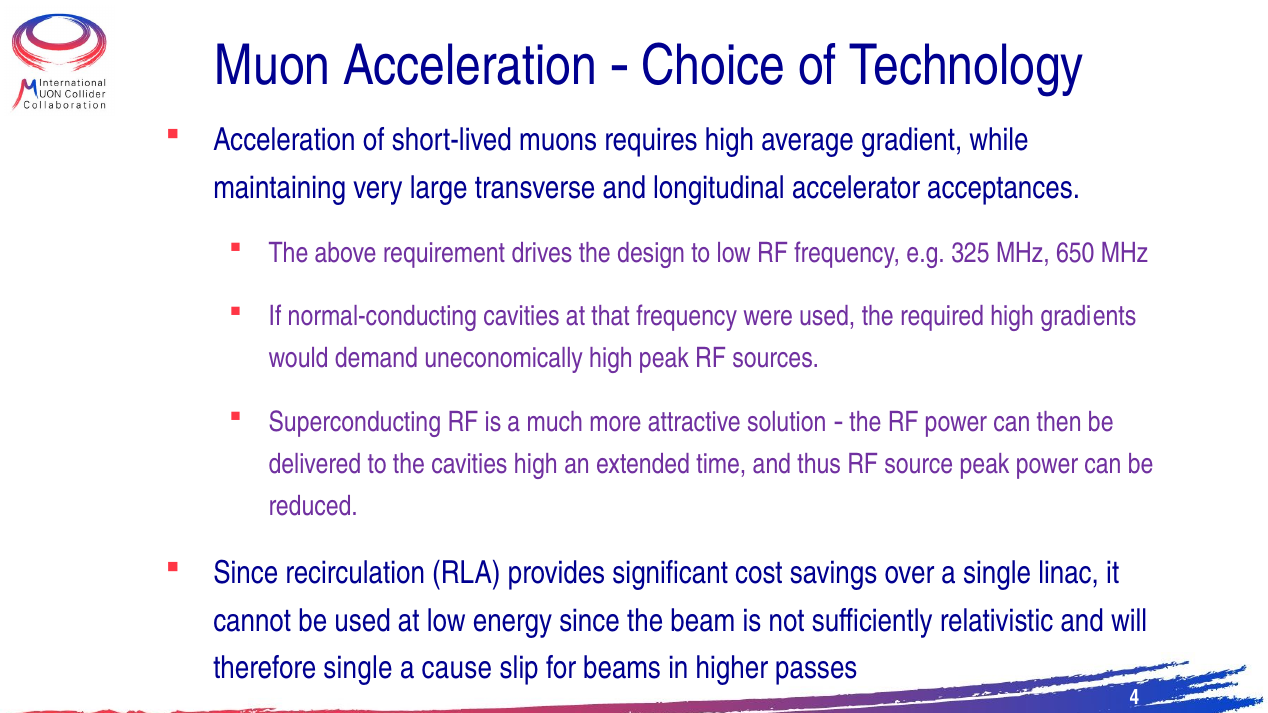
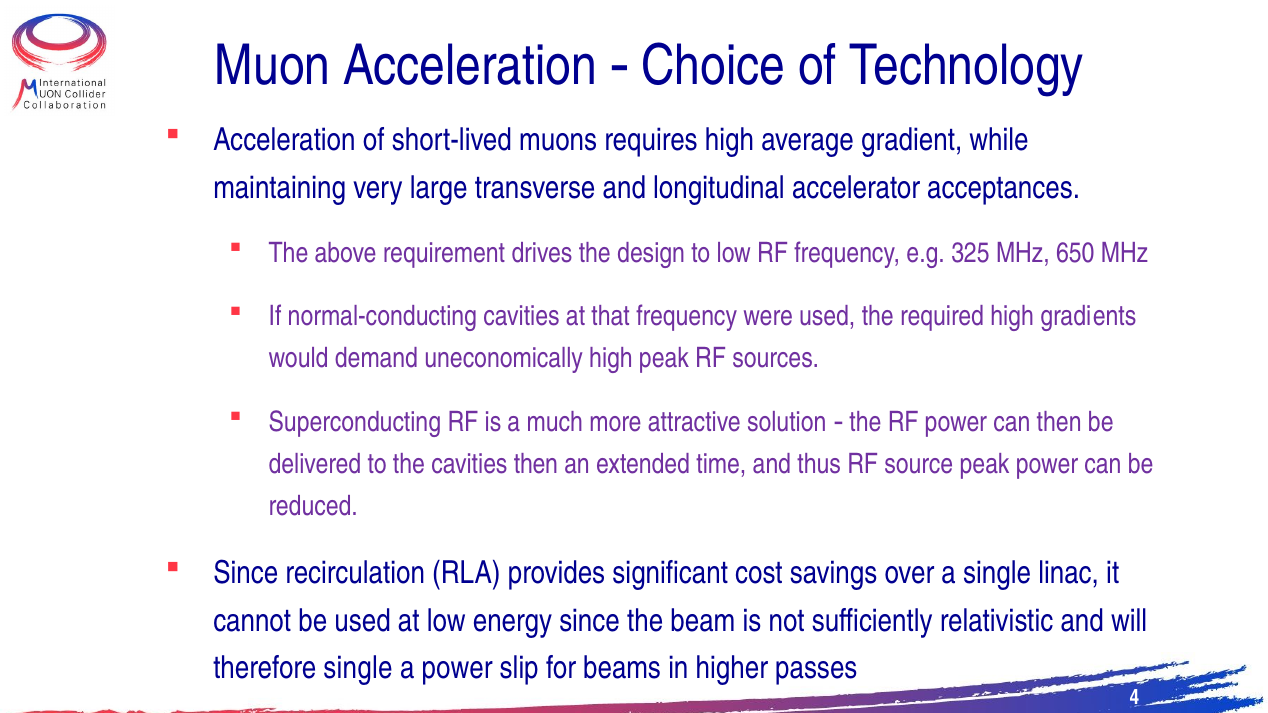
cavities high: high -> then (536, 464)
a cause: cause -> power (457, 669)
